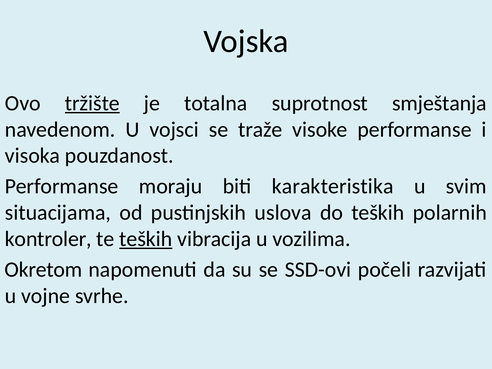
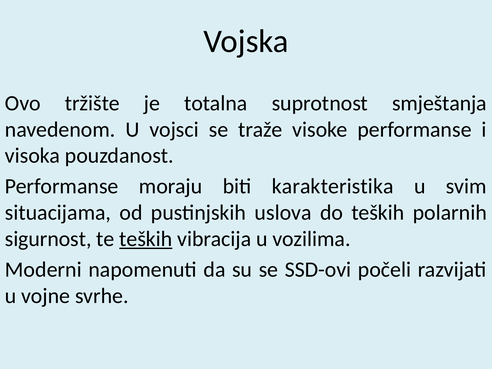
tržište underline: present -> none (92, 103)
kontroler: kontroler -> sigurnost (48, 239)
Okretom: Okretom -> Moderni (43, 270)
